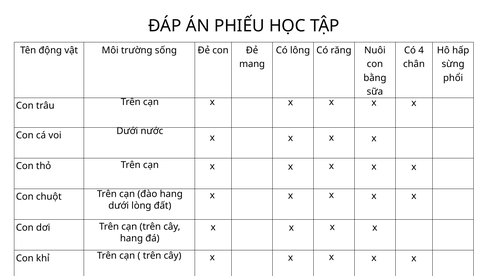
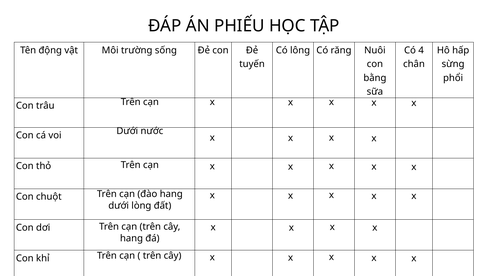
mang: mang -> tuyến (252, 64)
